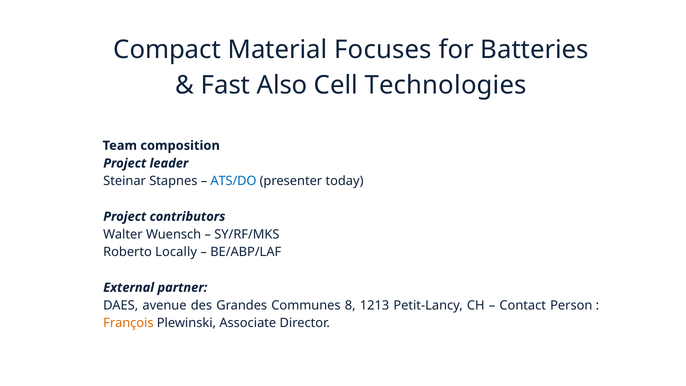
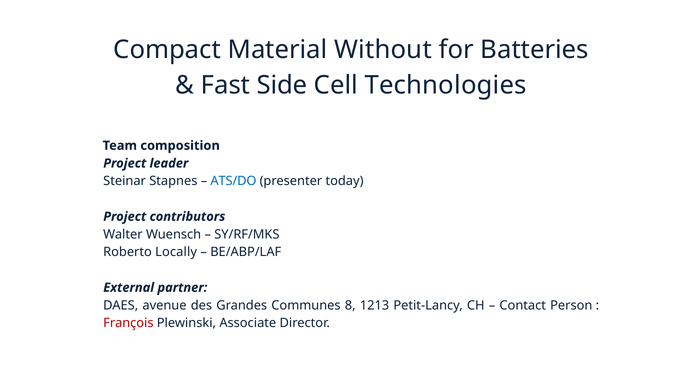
Focuses: Focuses -> Without (383, 50)
Also: Also -> Side (282, 85)
François colour: orange -> red (128, 323)
